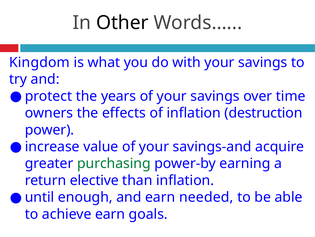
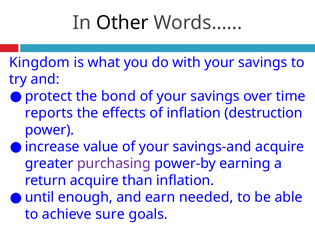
years: years -> bond (118, 96)
owners: owners -> reports (49, 113)
purchasing colour: green -> purple (114, 163)
return elective: elective -> acquire (94, 180)
achieve earn: earn -> sure (110, 213)
